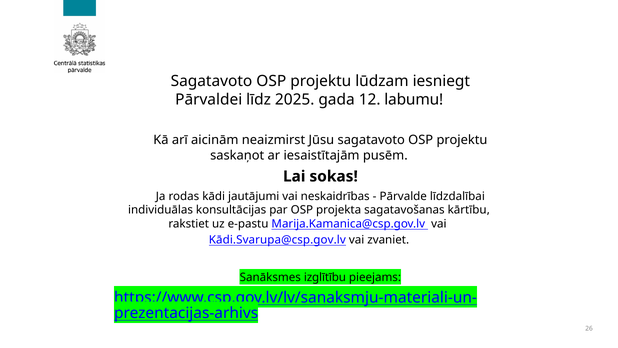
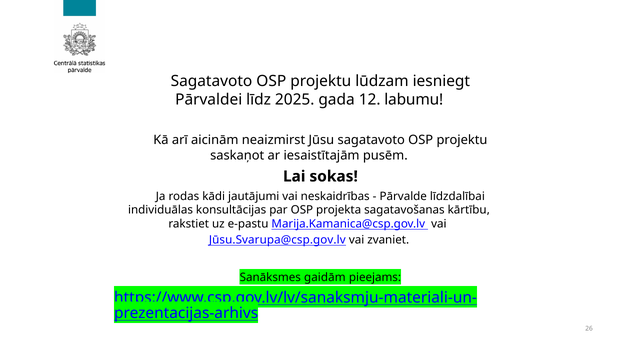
Kādi.Svarupa@csp.gov.lv: Kādi.Svarupa@csp.gov.lv -> Jūsu.Svarupa@csp.gov.lv (277, 240)
izglītību: izglītību -> gaidām (325, 277)
